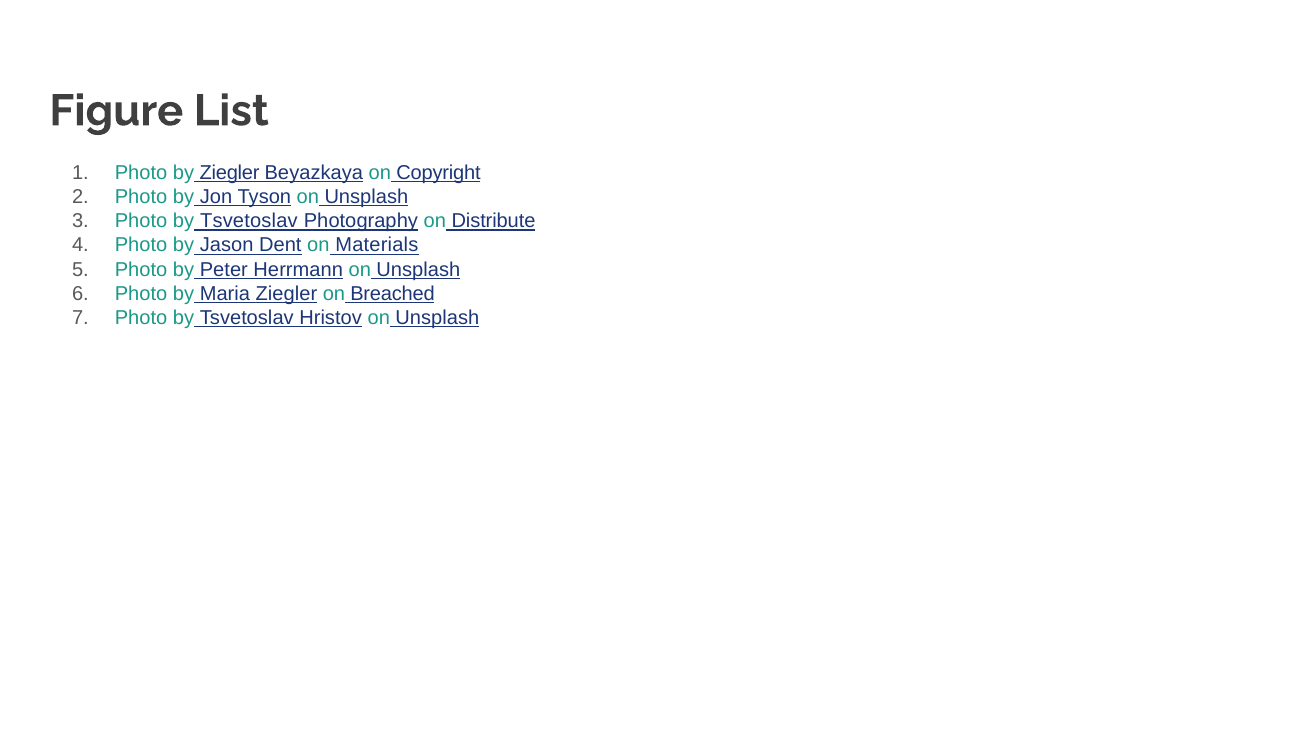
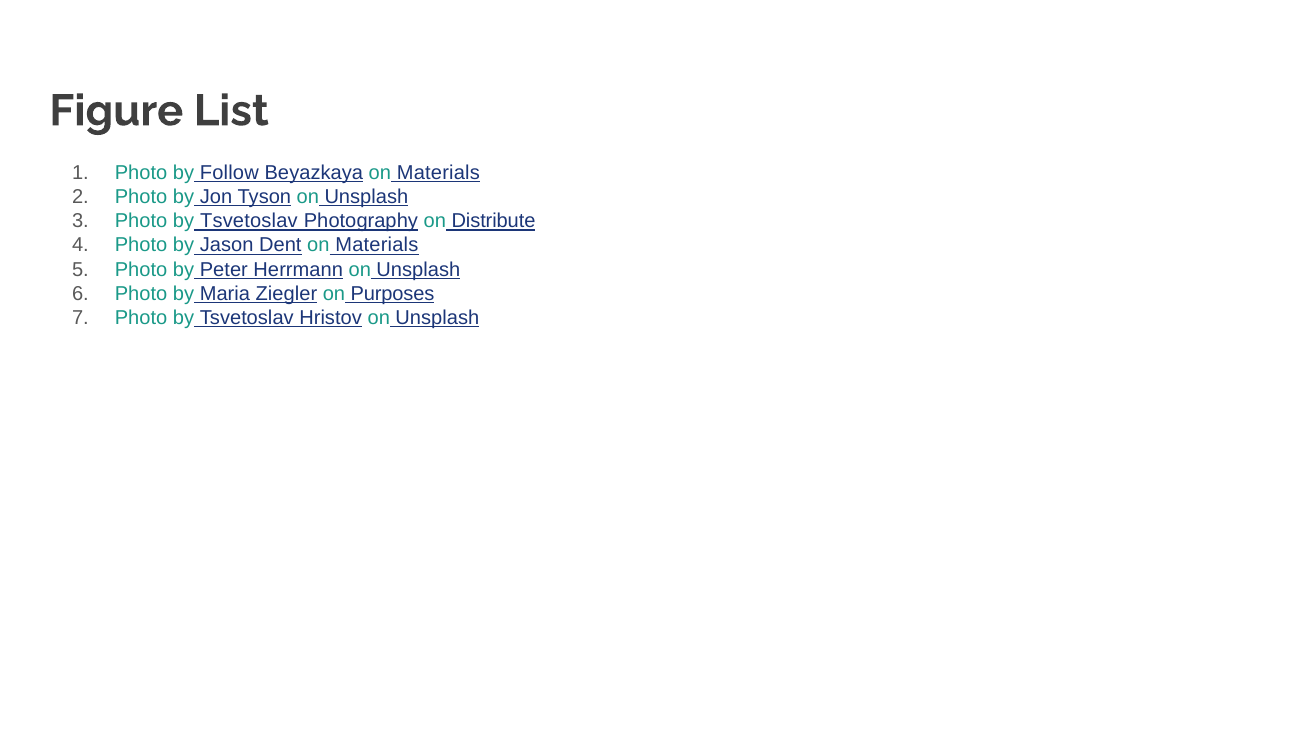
by Ziegler: Ziegler -> Follow (229, 173)
Beyazkaya on Copyright: Copyright -> Materials (438, 173)
Breached: Breached -> Purposes (393, 294)
